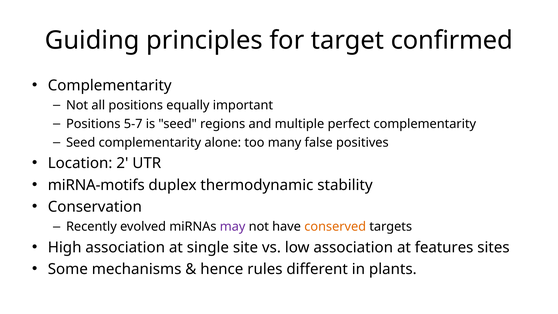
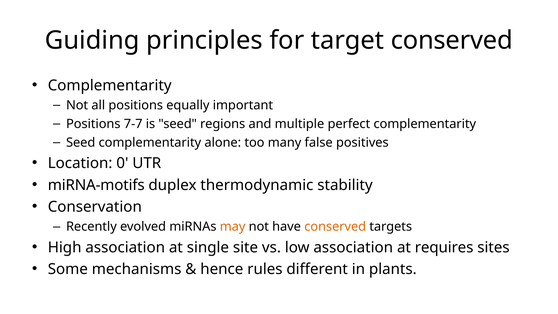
target confirmed: confirmed -> conserved (452, 41)
5-7: 5-7 -> 7-7 (133, 124)
2: 2 -> 0 (122, 163)
may colour: purple -> orange (233, 227)
features: features -> requires (444, 247)
